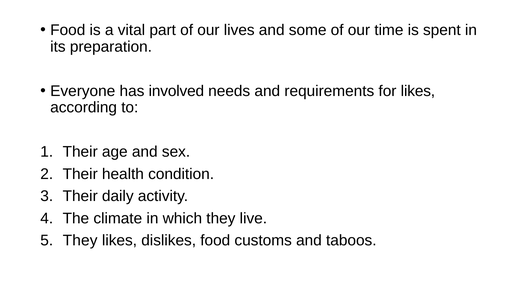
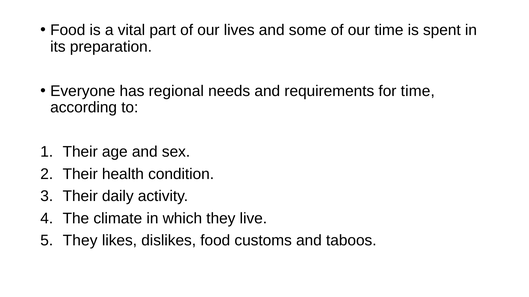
involved: involved -> regional (176, 91)
for likes: likes -> time (418, 91)
